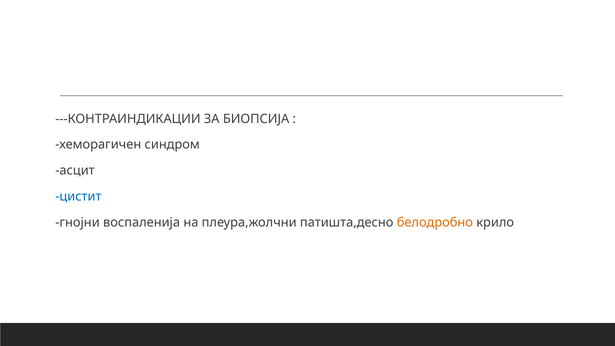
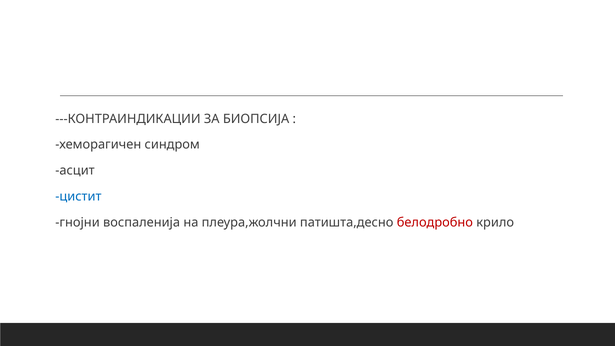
белодробно colour: orange -> red (435, 222)
